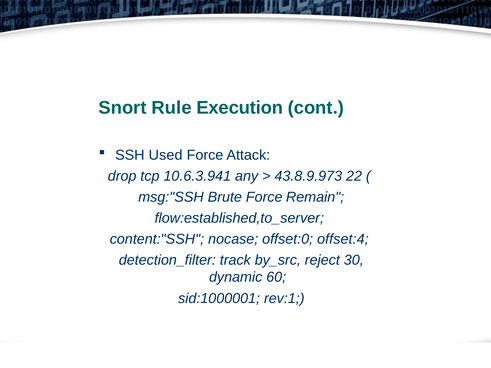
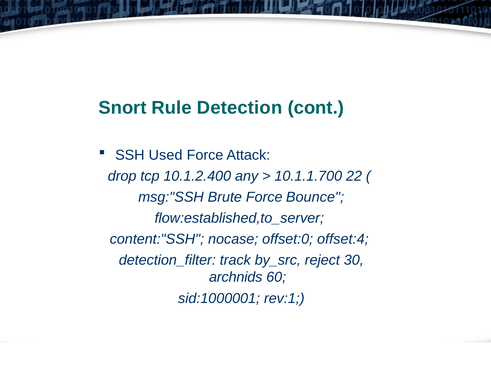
Execution: Execution -> Detection (240, 108)
10.6.3.941: 10.6.3.941 -> 10.1.2.400 (197, 176)
43.8.9.973: 43.8.9.973 -> 10.1.1.700 (308, 176)
Remain: Remain -> Bounce (315, 197)
dynamic: dynamic -> archnids (236, 277)
